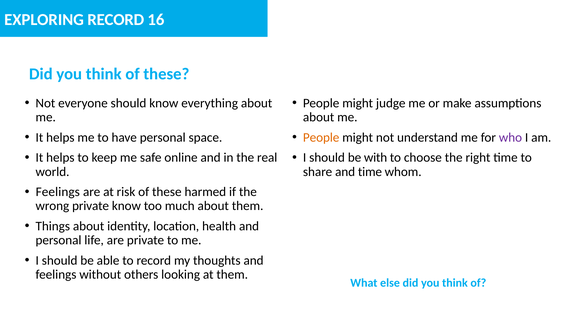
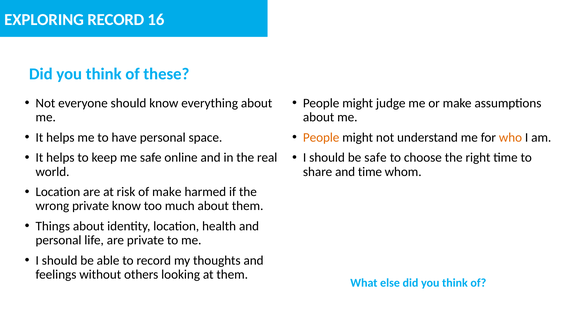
who colour: purple -> orange (510, 138)
be with: with -> safe (375, 158)
Feelings: Feelings -> Location (58, 192)
risk of these: these -> make (167, 192)
